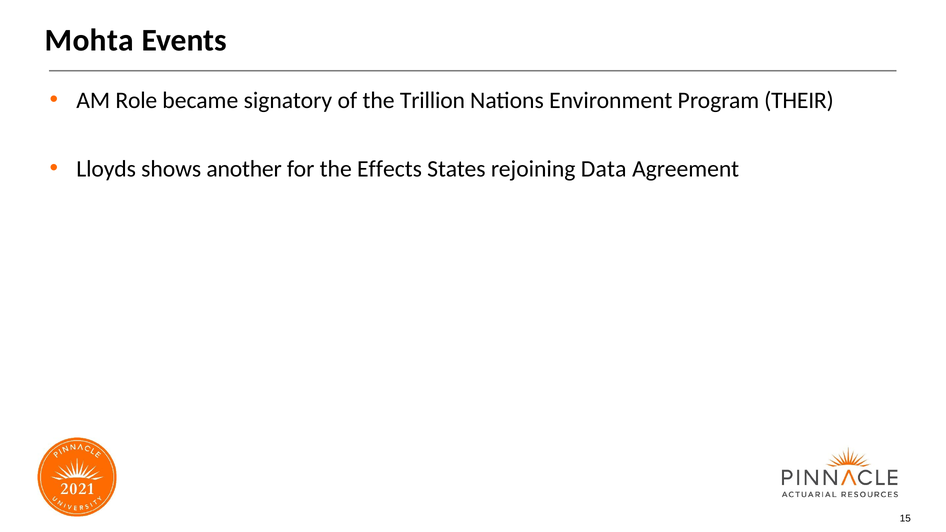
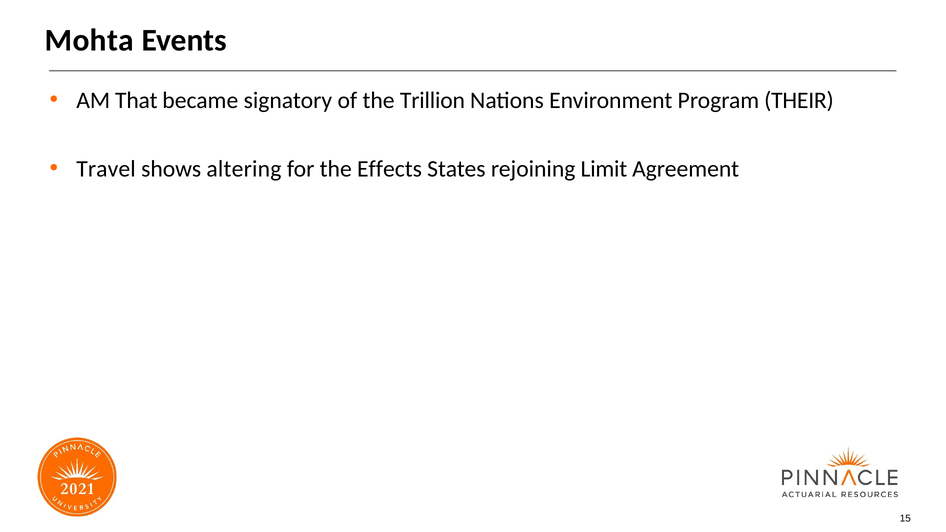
Role: Role -> That (136, 100)
Lloyds: Lloyds -> Travel (106, 169)
another: another -> altering (244, 169)
Data: Data -> Limit (604, 169)
